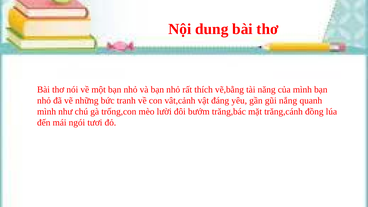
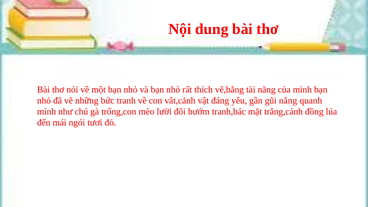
trăng,bác: trăng,bác -> tranh,bác (229, 112)
